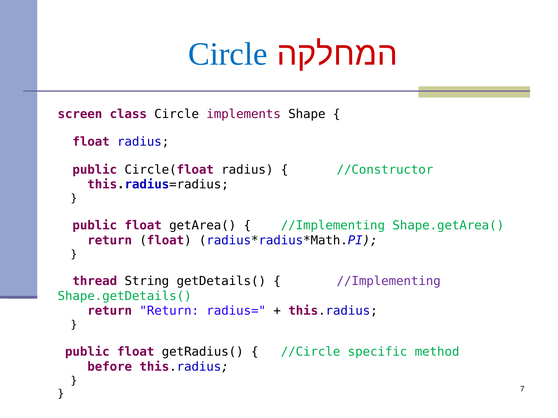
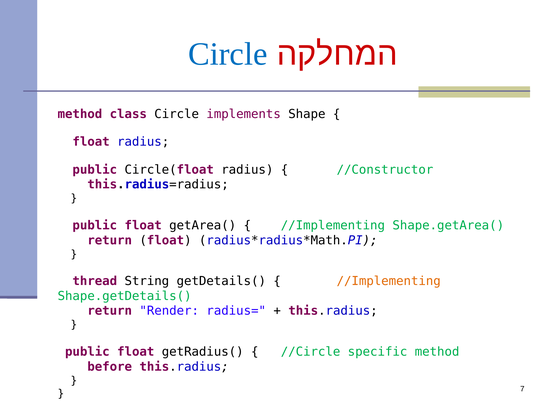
screen: screen -> method (80, 114)
//Implementing colour: purple -> orange (389, 282)
return Return: Return -> Render (169, 311)
